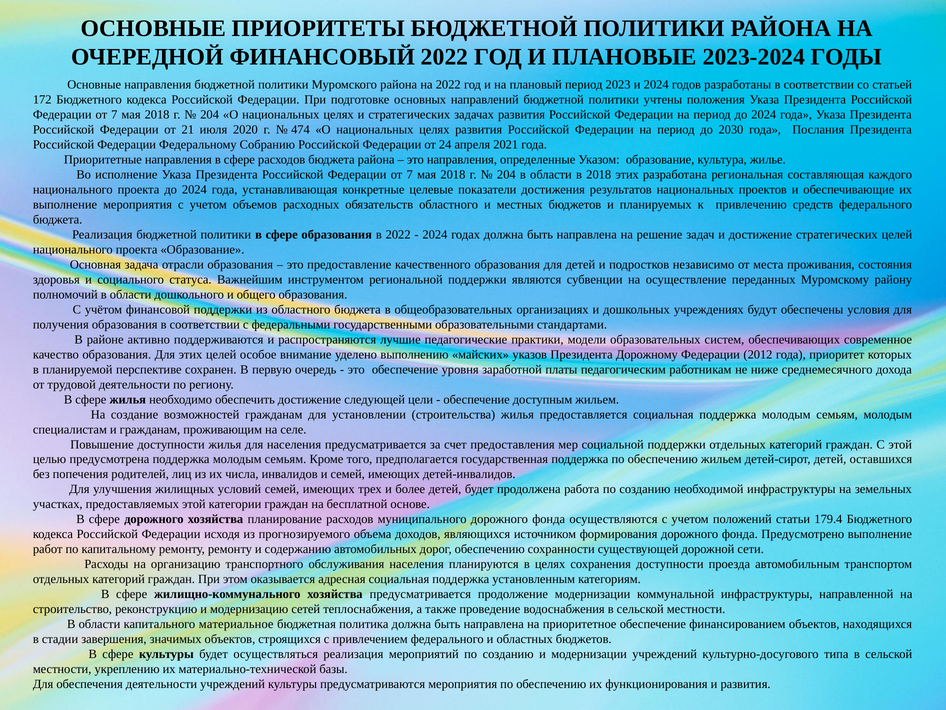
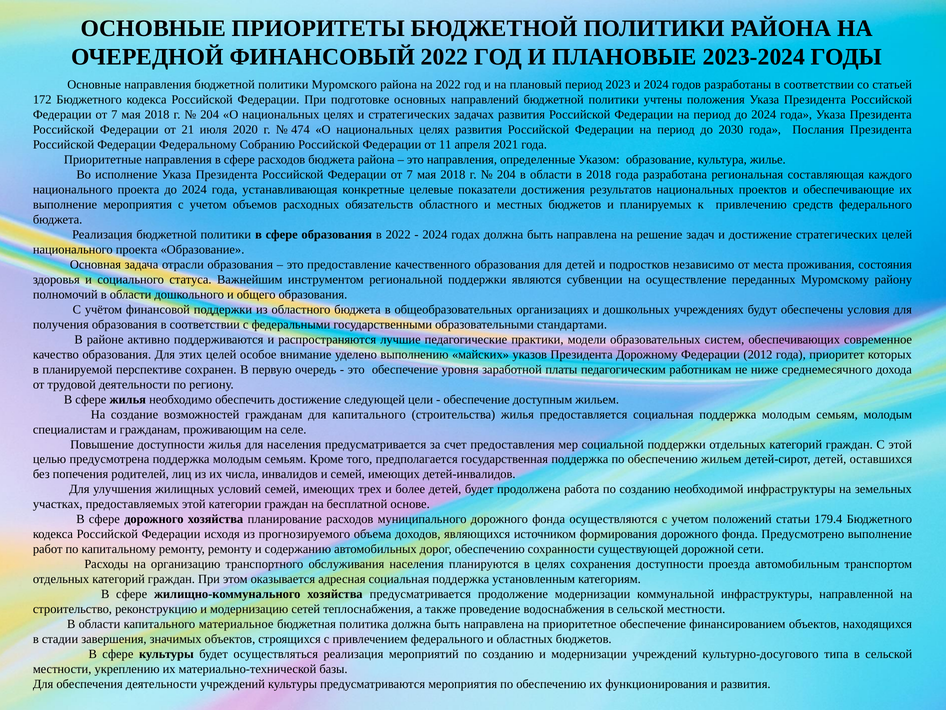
24: 24 -> 11 (445, 145)
2018 этих: этих -> года (627, 175)
для установлении: установлении -> капитального (369, 414)
